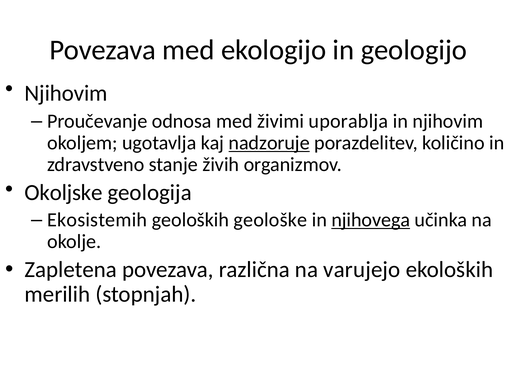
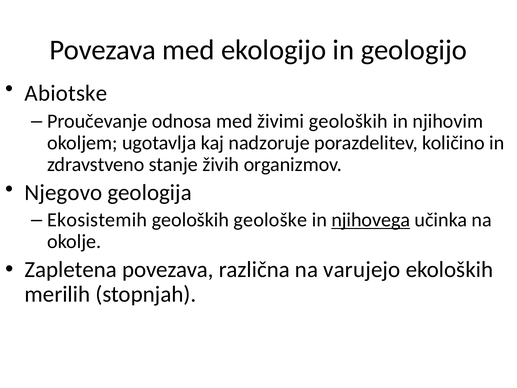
Njihovim: Njihovim -> Abiotske (66, 93)
živimi uporablja: uporablja -> geoloških (348, 121)
nadzoruje underline: present -> none (269, 143)
Okoljske: Okoljske -> Njegovo (63, 192)
